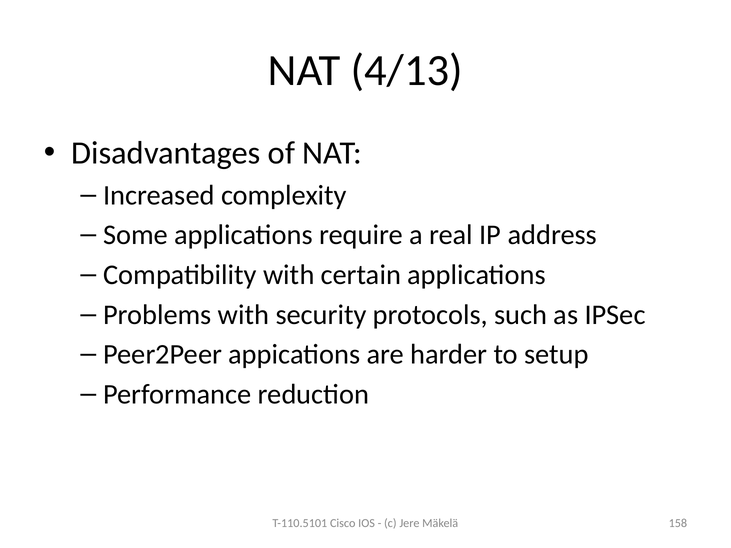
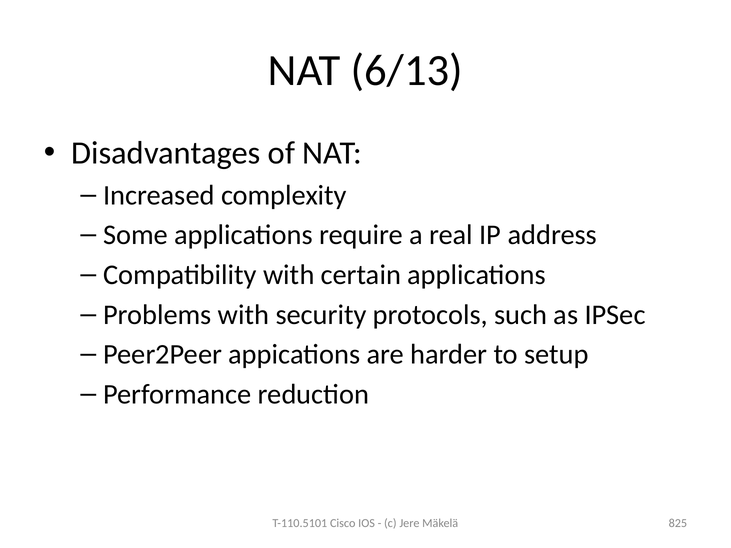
4/13: 4/13 -> 6/13 (407, 71)
158: 158 -> 825 (678, 523)
